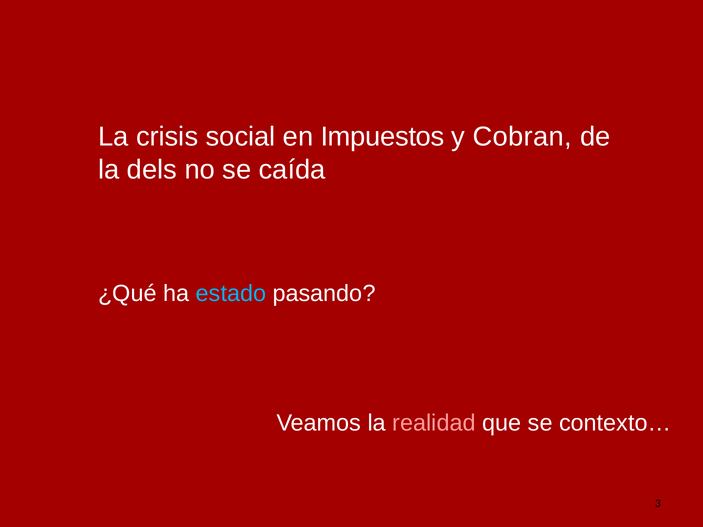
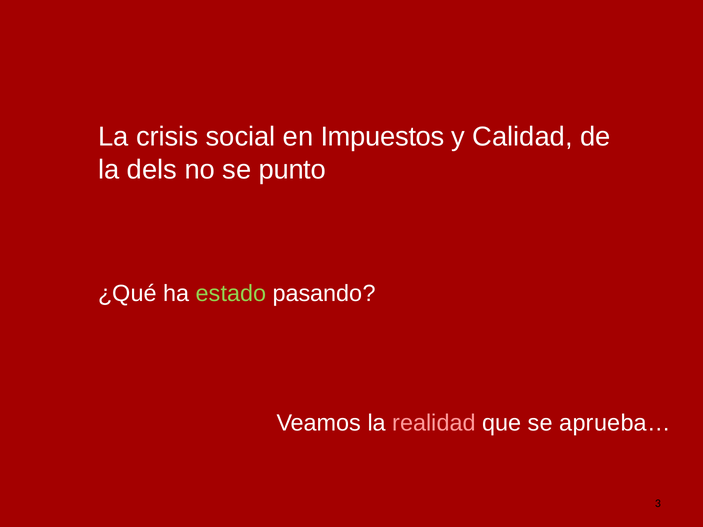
Cobran: Cobran -> Calidad (523, 137)
caída: caída -> punto (292, 170)
estado colour: light blue -> light green (231, 294)
contexto…: contexto… -> aprueba… (615, 423)
